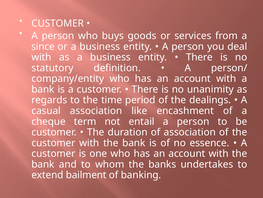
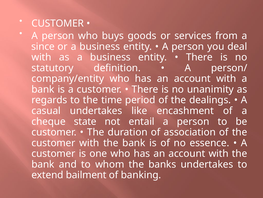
casual association: association -> undertakes (96, 110)
term: term -> state (85, 121)
